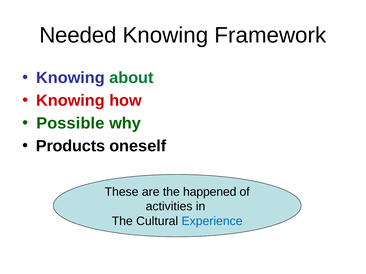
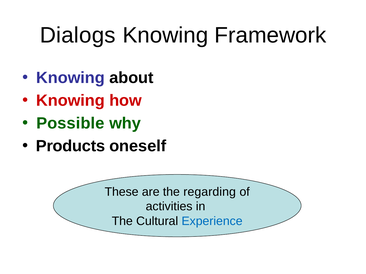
Needed: Needed -> Dialogs (78, 35)
about colour: green -> black (131, 78)
happened: happened -> regarding (210, 192)
